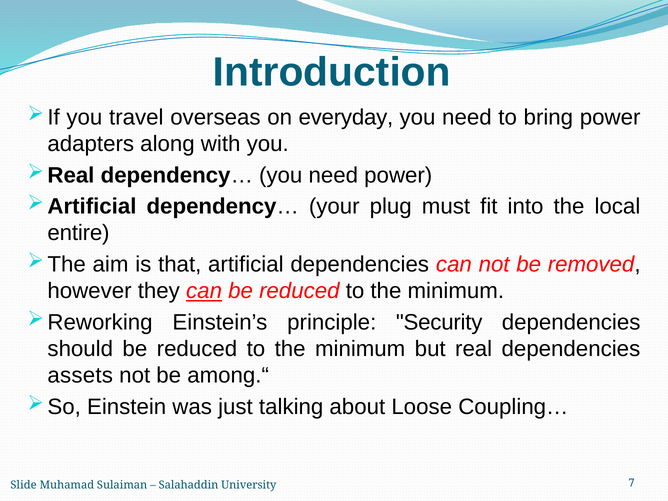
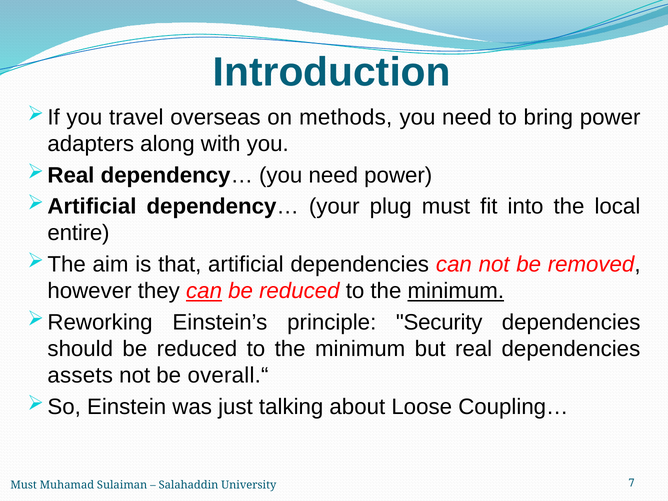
everyday: everyday -> methods (346, 117)
minimum underline: none -> present (456, 291)
among.“: among.“ -> overall.“ (228, 376)
Slide: Slide -> Must (24, 485)
